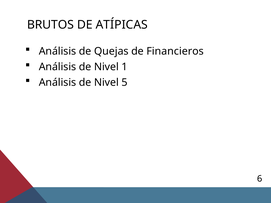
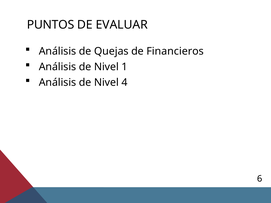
BRUTOS: BRUTOS -> PUNTOS (51, 25)
ATÍPICAS: ATÍPICAS -> EVALUAR (122, 25)
5: 5 -> 4 (124, 83)
